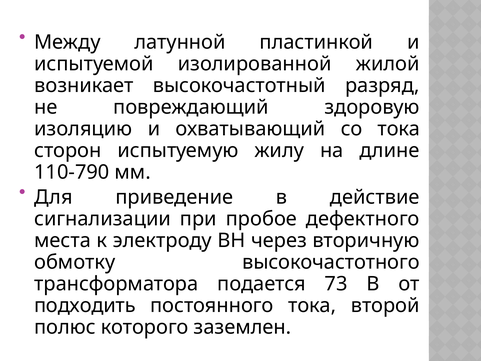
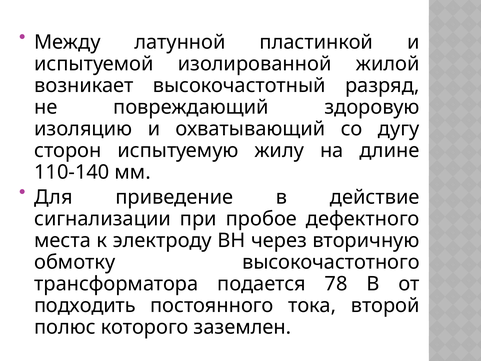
со тока: тока -> дугу (399, 129)
110-790: 110-790 -> 110-140 (72, 172)
73: 73 -> 78 (336, 284)
